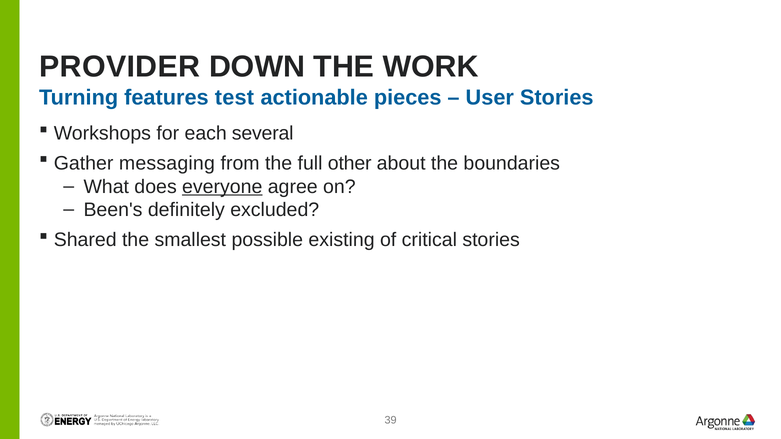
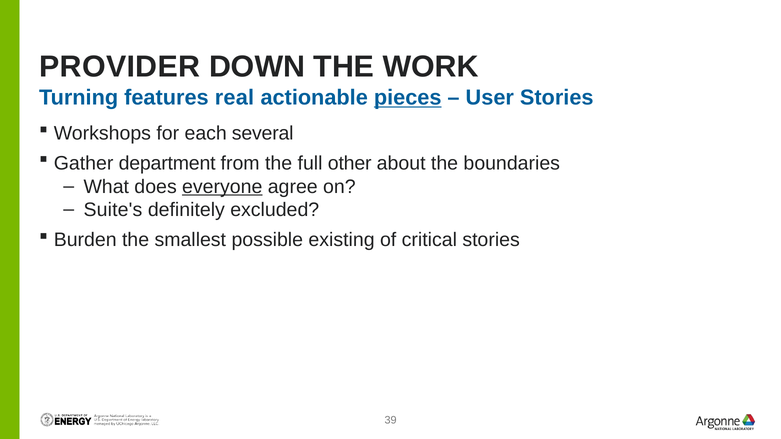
test: test -> real (234, 98)
pieces underline: none -> present (408, 98)
messaging: messaging -> department (167, 163)
Been's: Been's -> Suite's (113, 210)
Shared: Shared -> Burden (85, 240)
